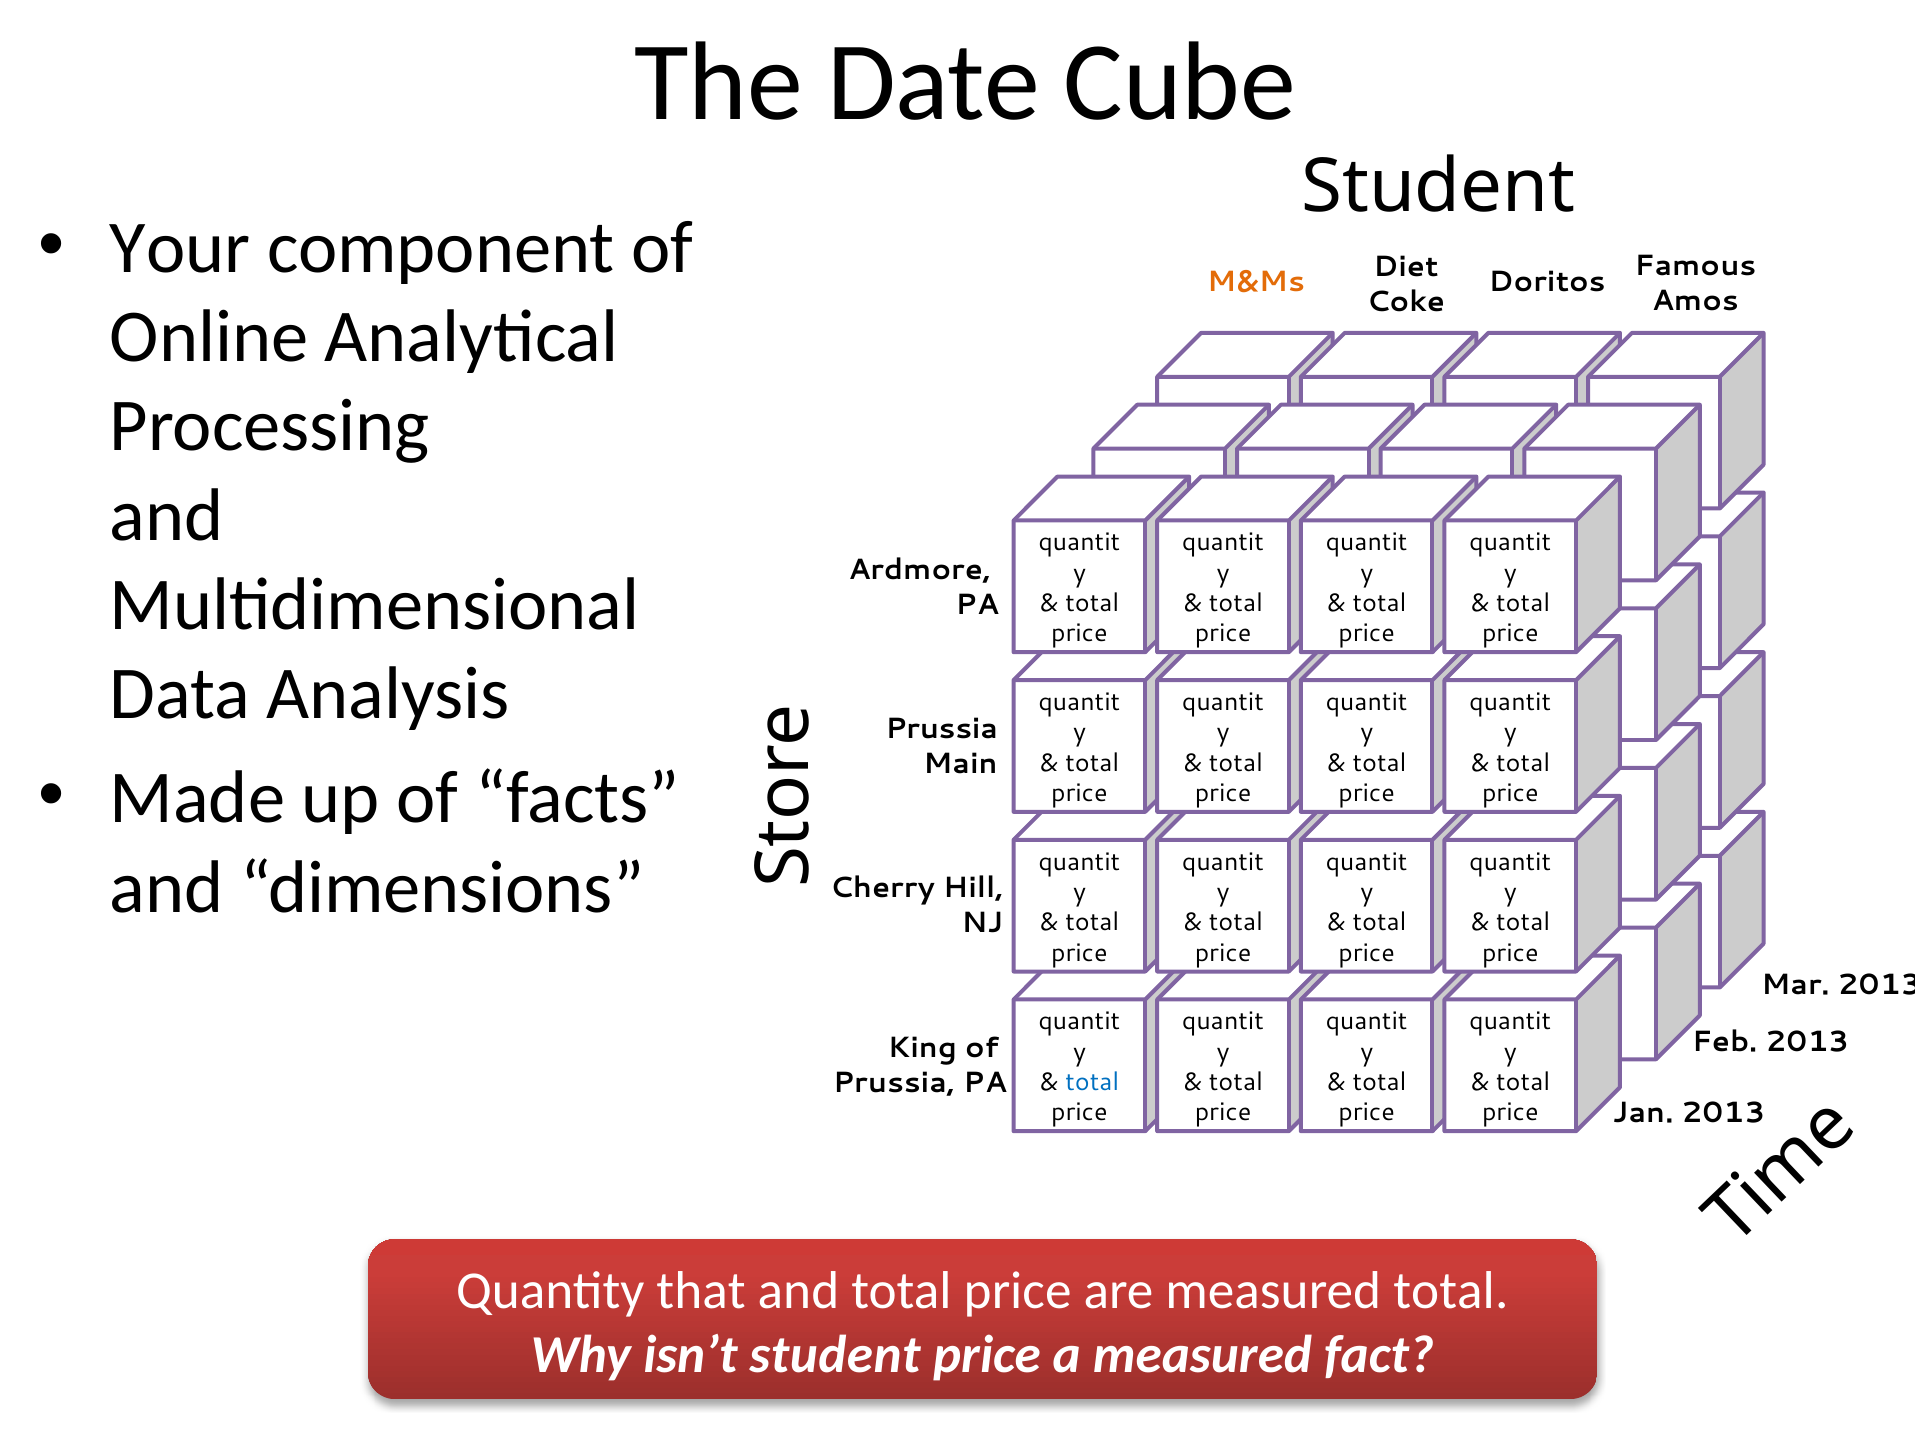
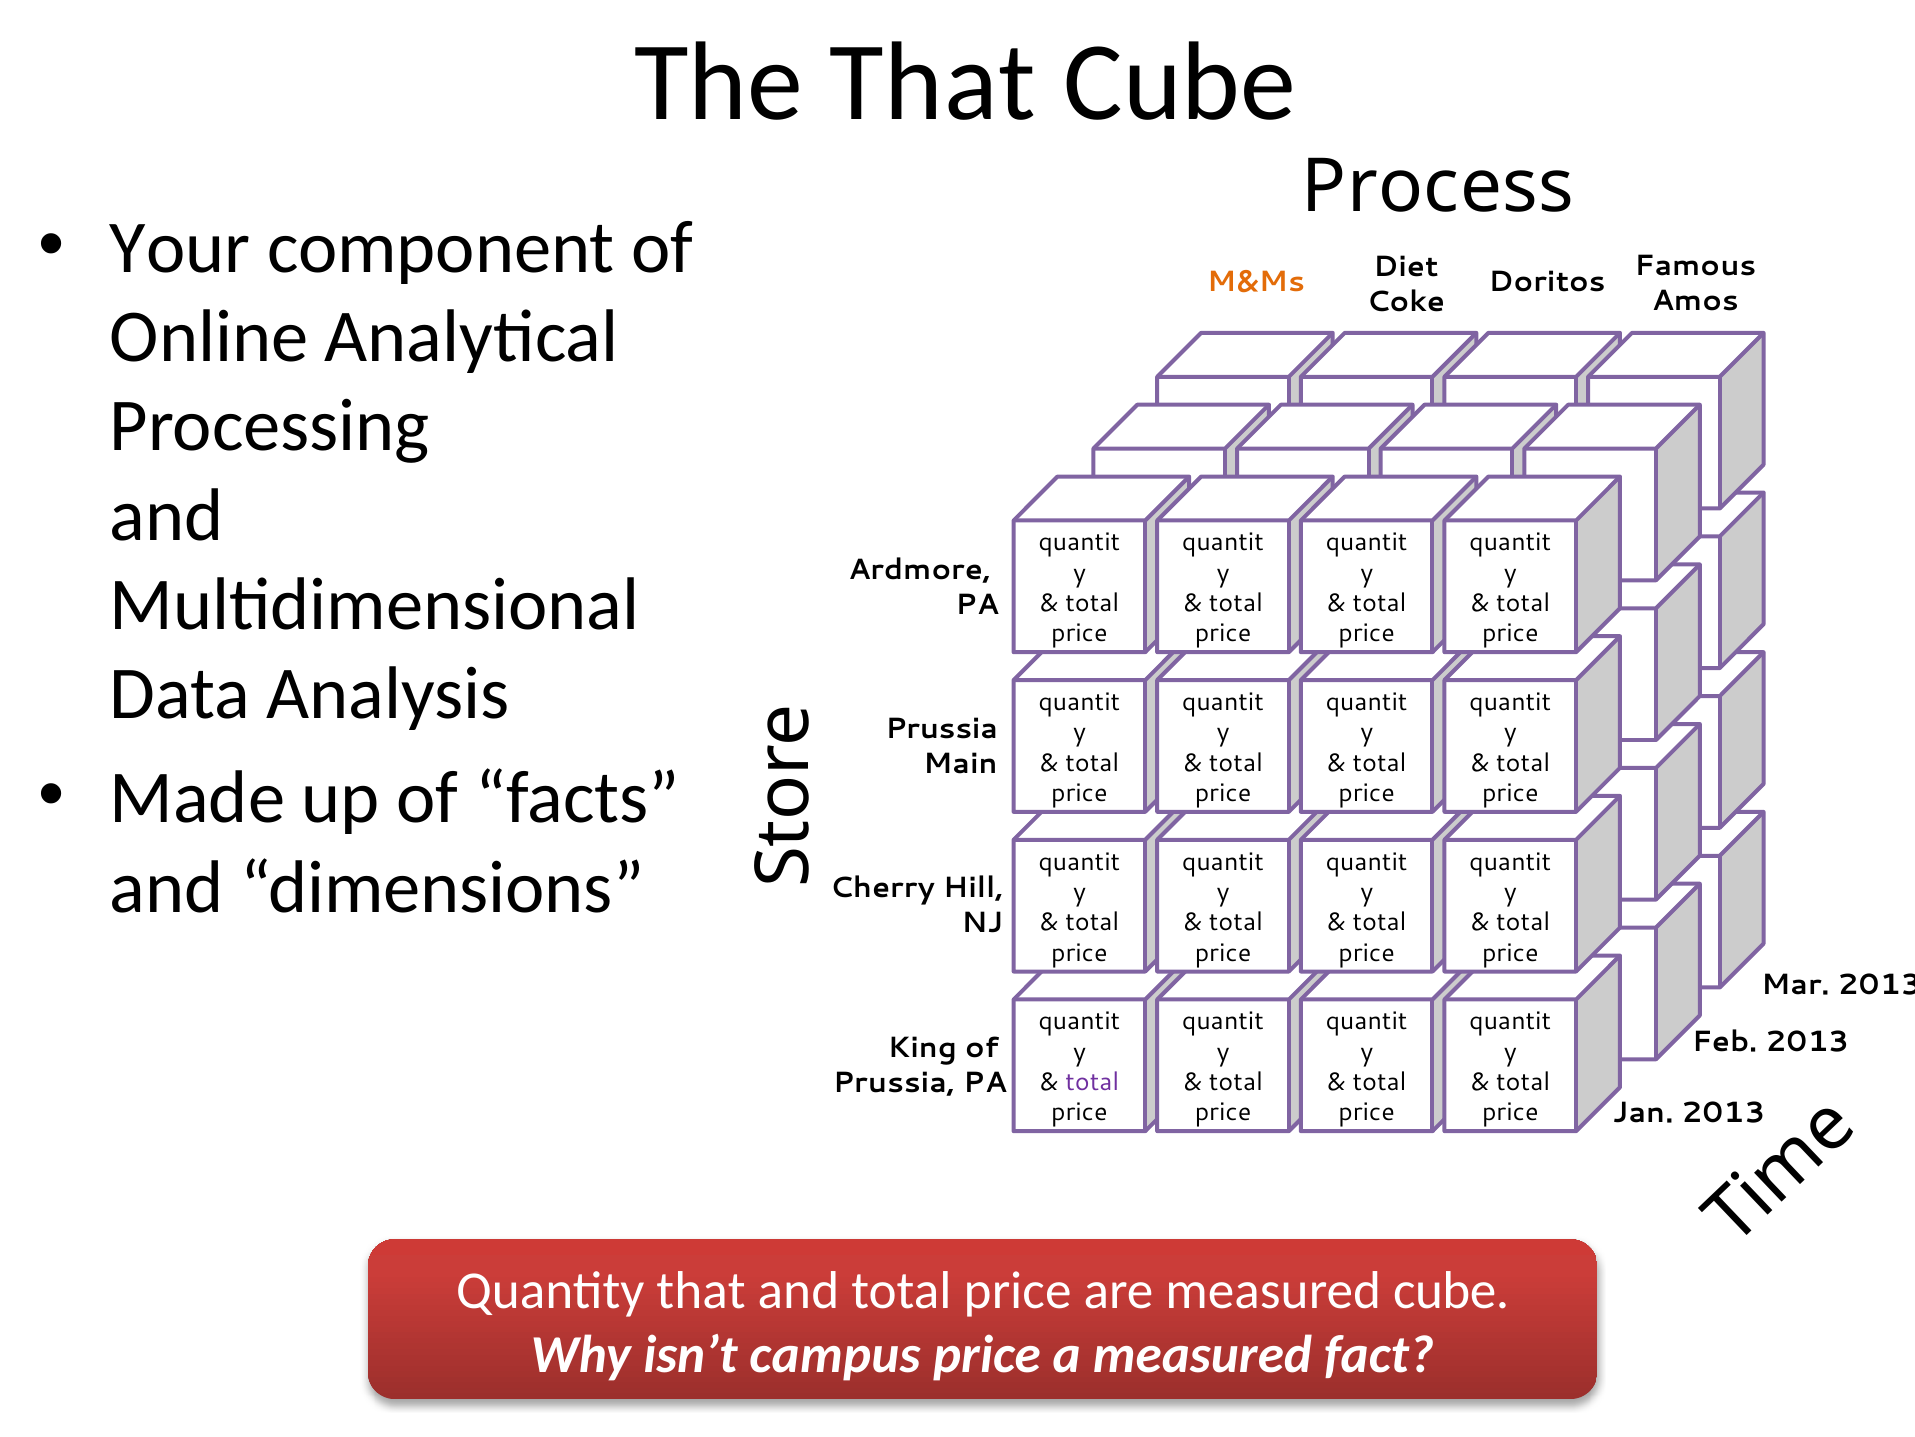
The Date: Date -> That (933, 82)
Student: Student -> Process (1438, 187)
total colour: blue -> purple (1092, 1082)
measured total: total -> cube (1451, 1290)
isn’t student: student -> campus (835, 1354)
